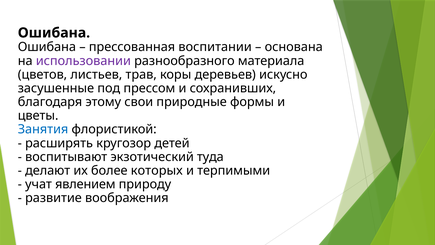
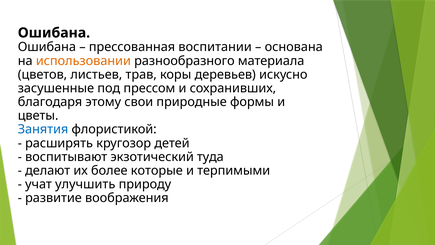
использовании colour: purple -> orange (83, 61)
которых: которых -> которые (157, 170)
явлением: явлением -> улучшить (85, 184)
